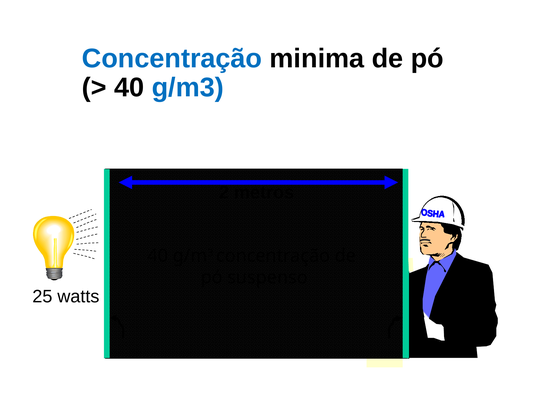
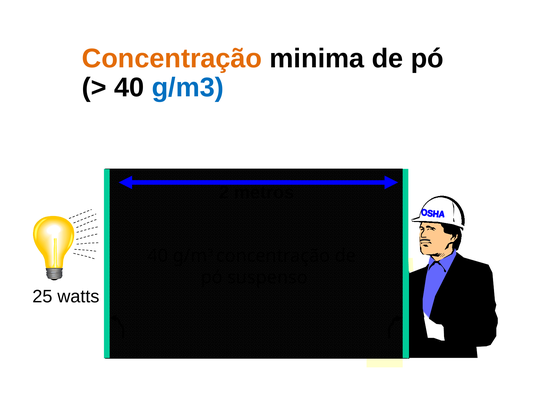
Concentração colour: blue -> orange (172, 58)
